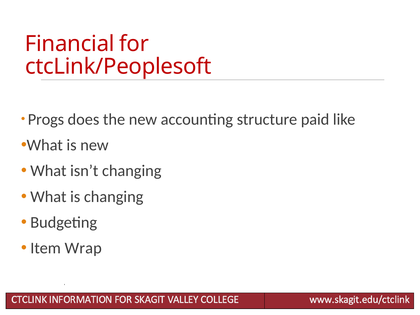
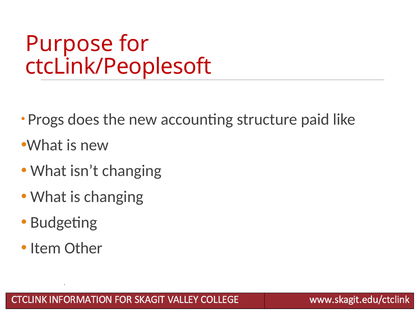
Financial: Financial -> Purpose (70, 44)
Wrap: Wrap -> Other (83, 248)
